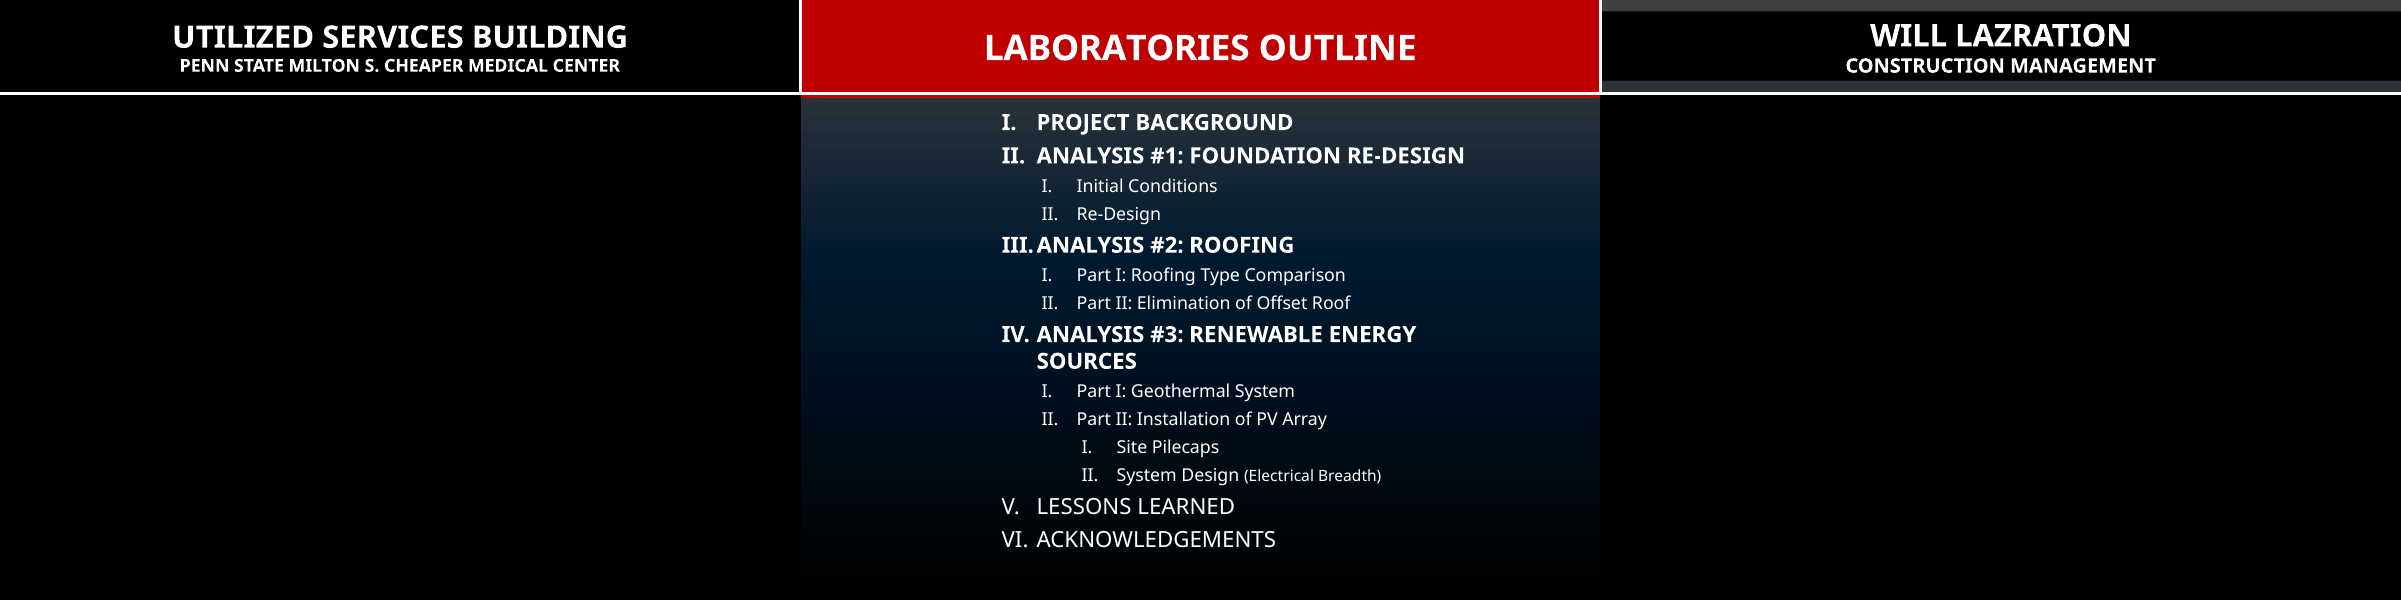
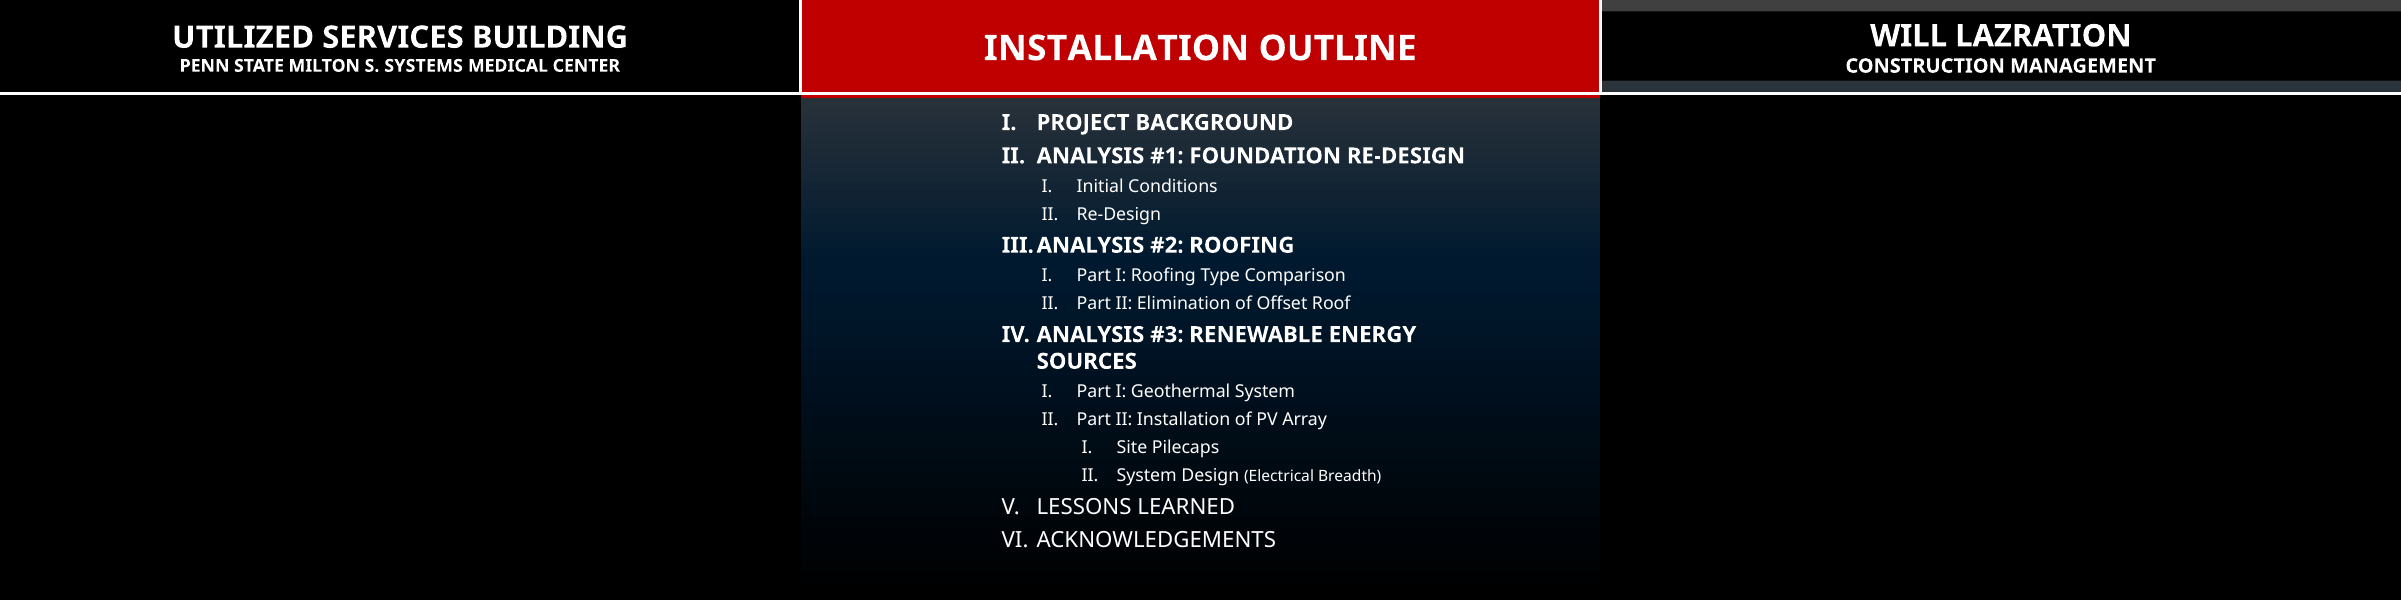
LABORATORIES: LABORATORIES -> INSTALLATION (1117, 48)
CHEAPER: CHEAPER -> SYSTEMS (424, 66)
